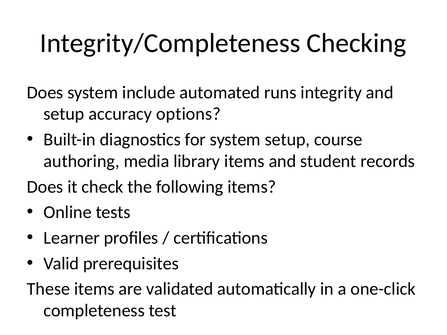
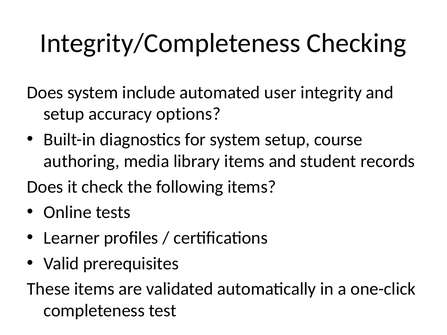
runs: runs -> user (280, 93)
